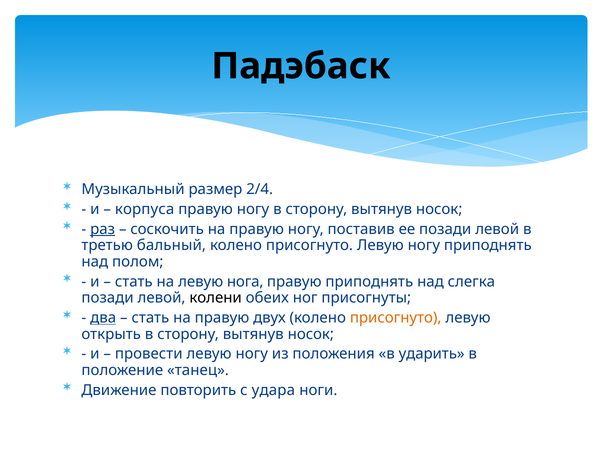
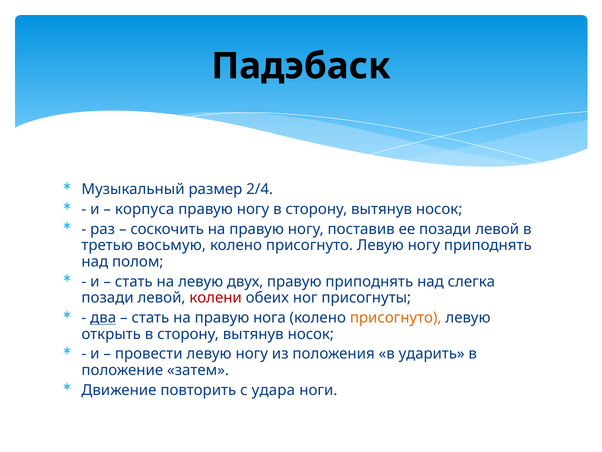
раз underline: present -> none (103, 229)
бальный: бальный -> восьмую (171, 245)
нога: нога -> двух (245, 281)
колени colour: black -> red (216, 298)
двух: двух -> нога (270, 317)
танец: танец -> затем (198, 370)
